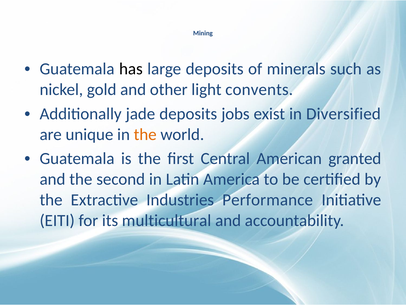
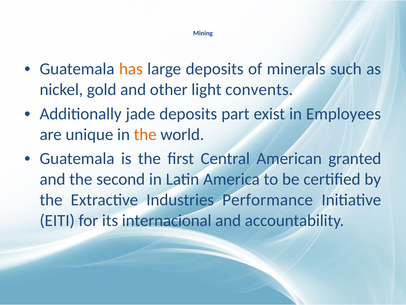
has colour: black -> orange (131, 69)
jobs: jobs -> part (235, 114)
Diversified: Diversified -> Employees (344, 114)
multicultural: multicultural -> internacional (167, 220)
